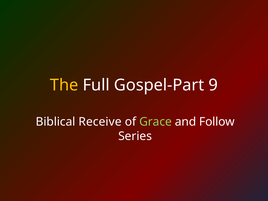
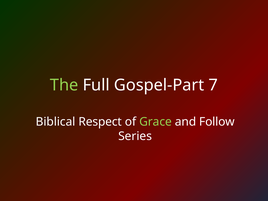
The colour: yellow -> light green (64, 85)
9: 9 -> 7 (213, 85)
Receive: Receive -> Respect (100, 122)
